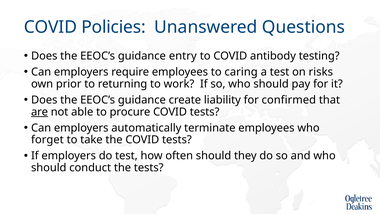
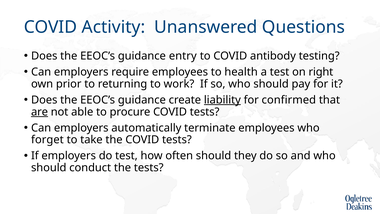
Policies: Policies -> Activity (113, 27)
caring: caring -> health (241, 72)
risks: risks -> right (321, 72)
liability underline: none -> present (222, 100)
